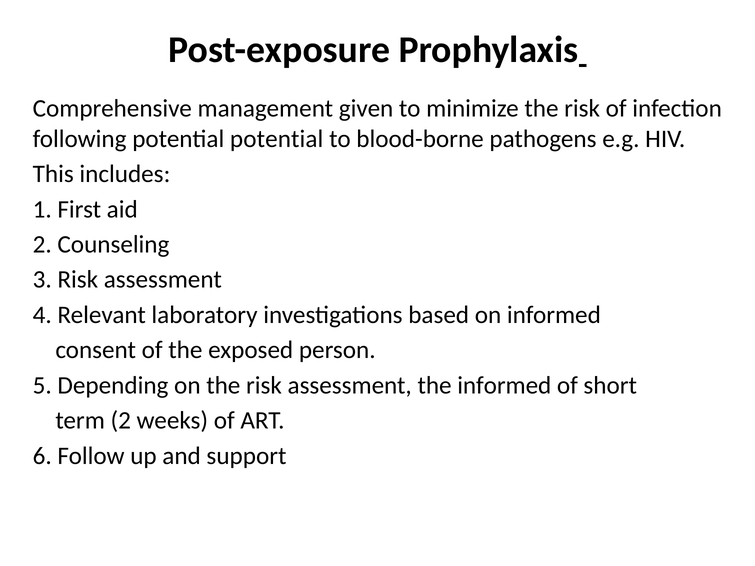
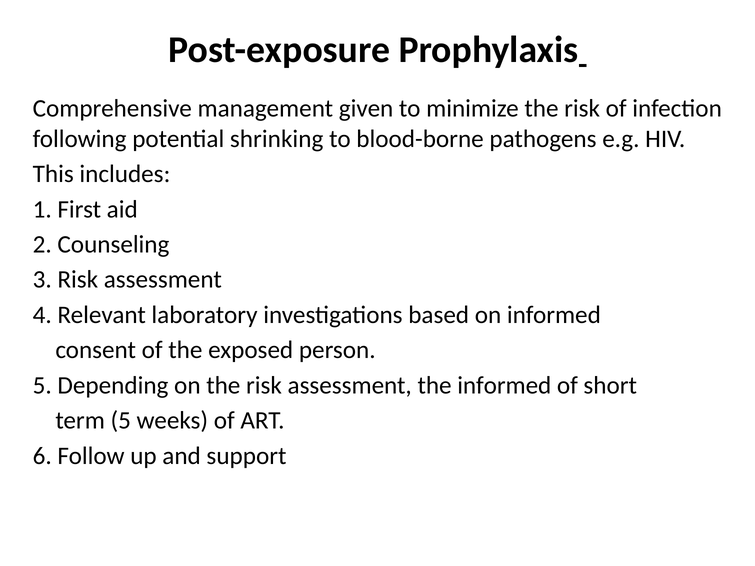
potential potential: potential -> shrinking (277, 139)
term 2: 2 -> 5 (121, 421)
